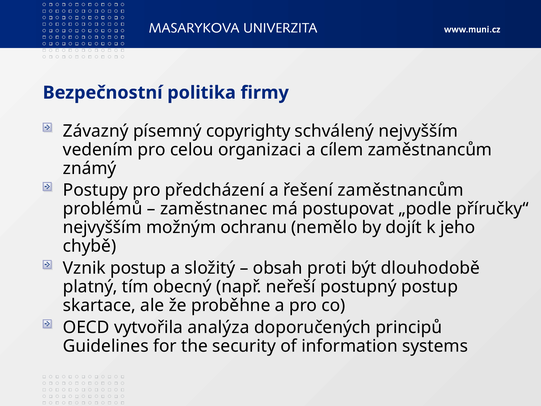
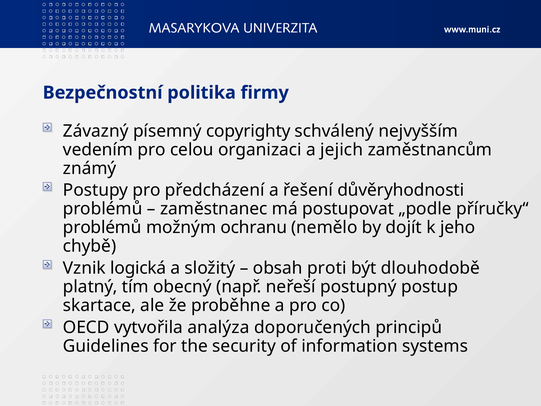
cílem: cílem -> jejich (342, 150)
řešení zaměstnancům: zaměstnancům -> důvěryhodnosti (401, 190)
nejvyšším: nejvyšším -> problémů (102, 227)
Vznik postup: postup -> logická (138, 268)
